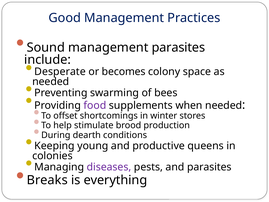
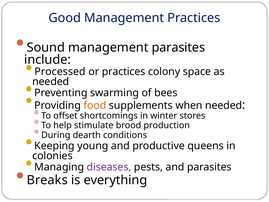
Desperate: Desperate -> Processed (60, 72)
or becomes: becomes -> practices (124, 72)
food colour: purple -> orange (95, 105)
